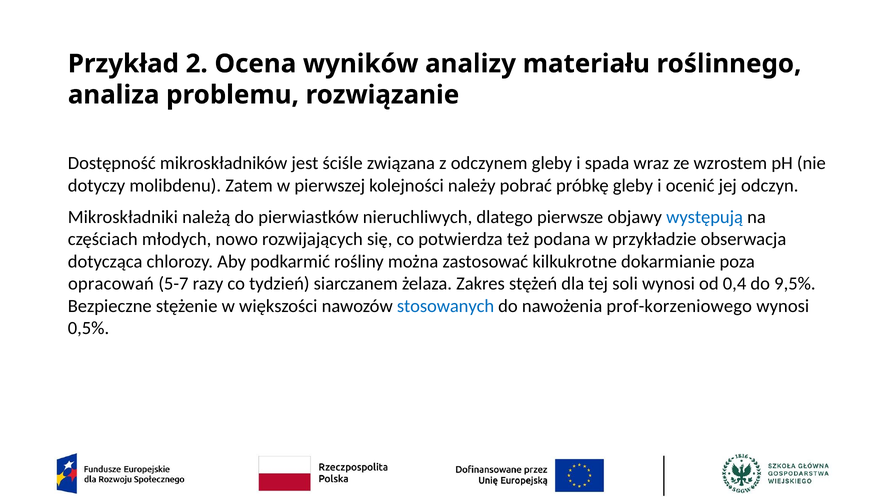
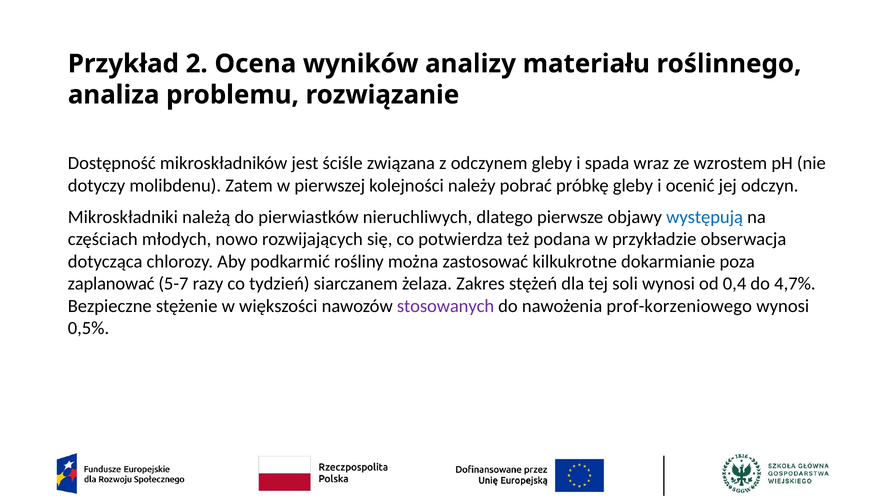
opracowań: opracowań -> zaplanować (111, 284)
9,5%: 9,5% -> 4,7% (795, 284)
stosowanych colour: blue -> purple (446, 306)
